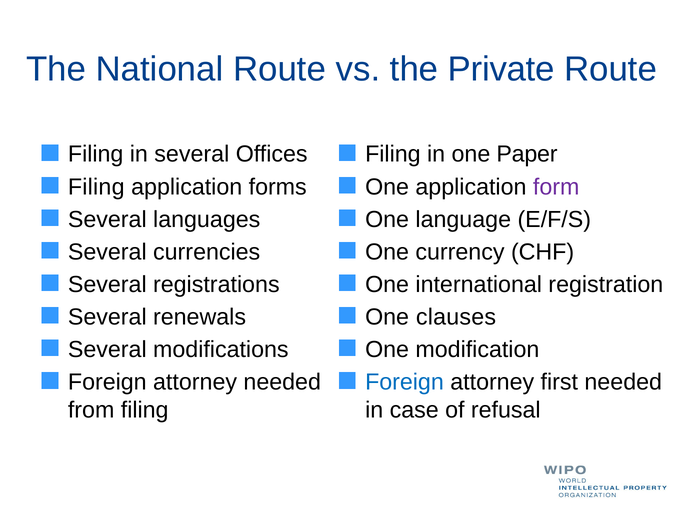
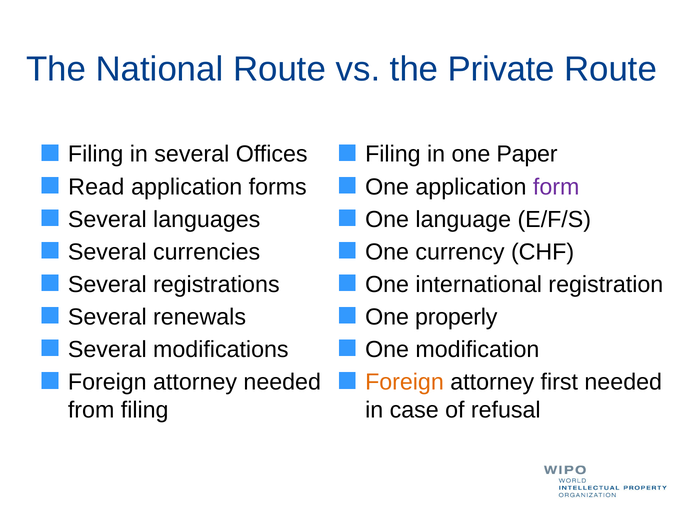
Filing: Filing -> Read (96, 187)
clauses: clauses -> properly (456, 317)
Foreign colour: blue -> orange (404, 382)
